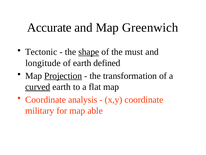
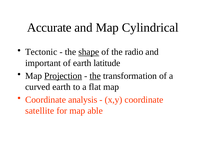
Greenwich: Greenwich -> Cylindrical (150, 27)
must: must -> radio (134, 52)
longitude: longitude -> important (43, 63)
defined: defined -> latitude (107, 63)
the underline: none -> present (95, 76)
curved underline: present -> none (38, 87)
military: military -> satellite (40, 110)
